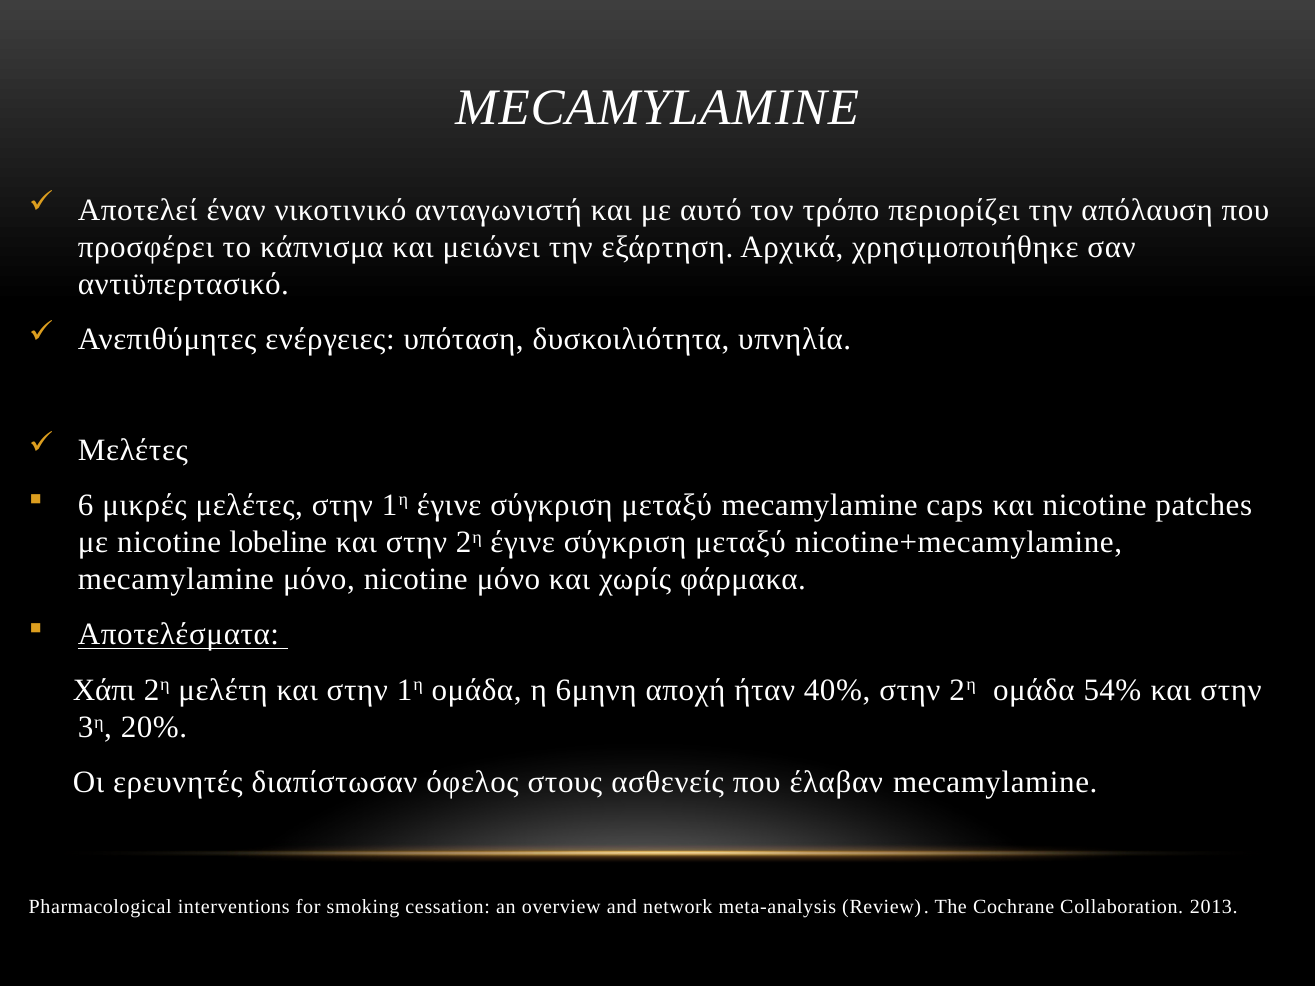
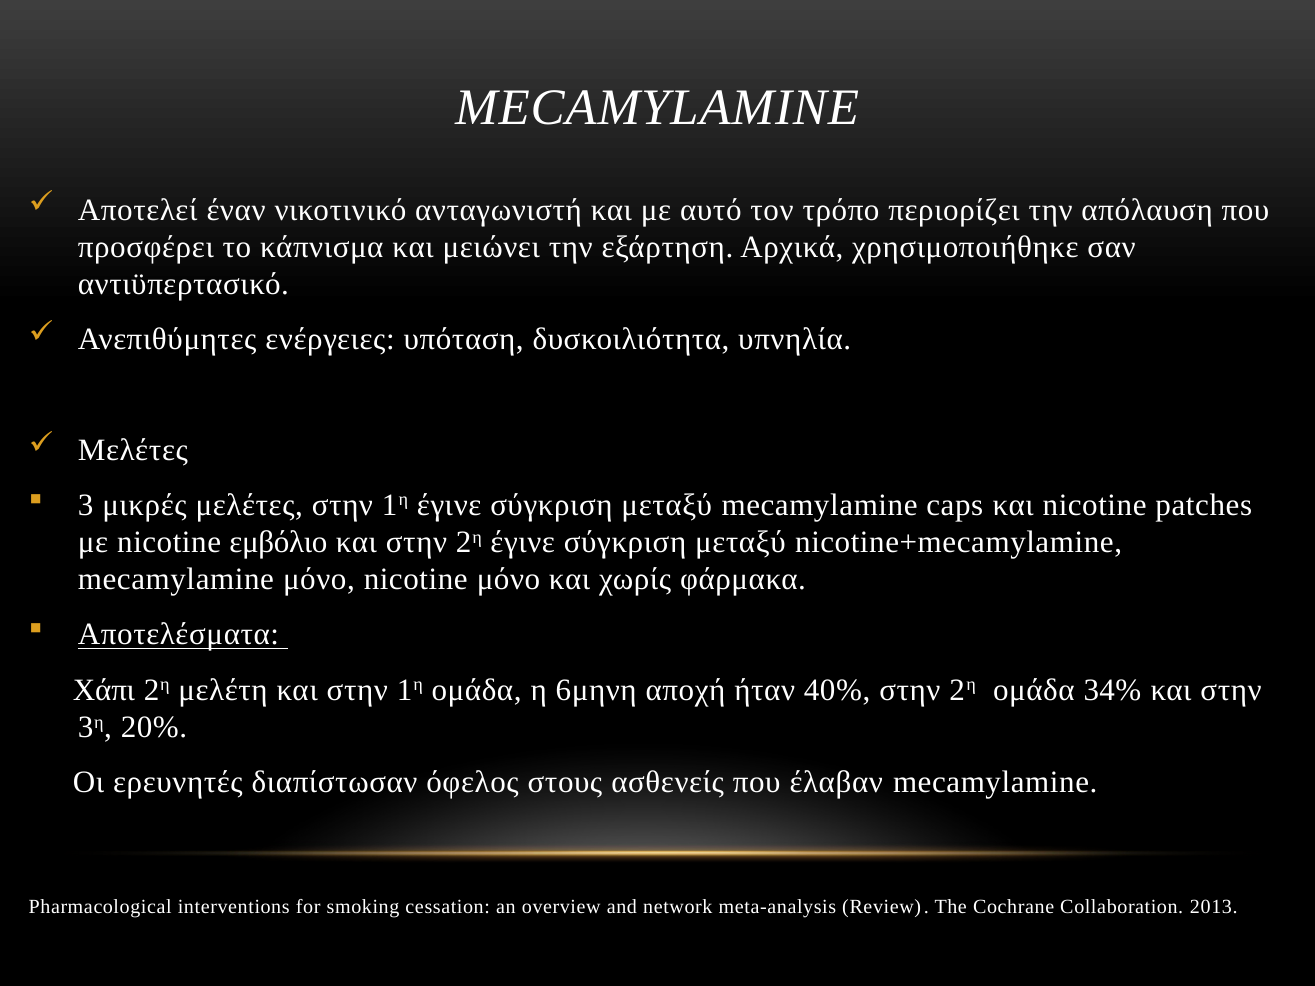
6: 6 -> 3 (86, 505)
lobeline: lobeline -> εμβόλιο (278, 542)
54%: 54% -> 34% (1112, 690)
